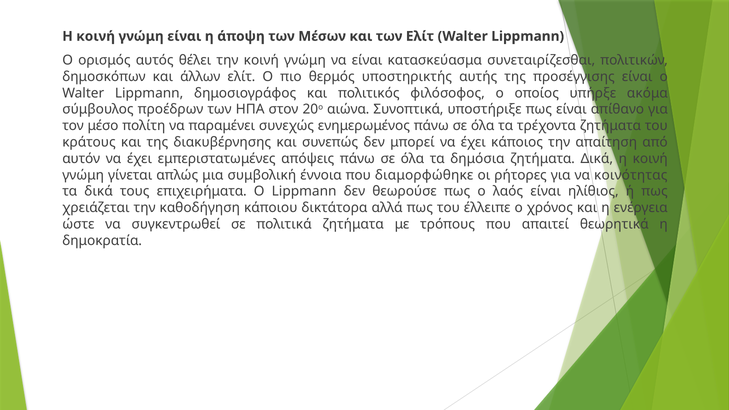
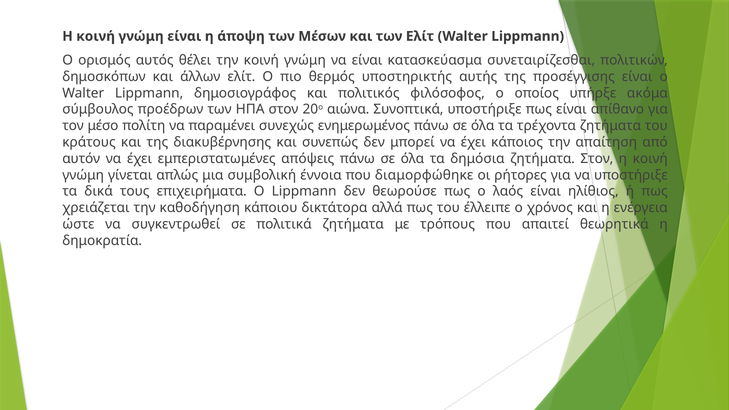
ζητήματα Δικά: Δικά -> Στον (597, 159)
να κοινότητας: κοινότητας -> υποστήριξε (631, 175)
